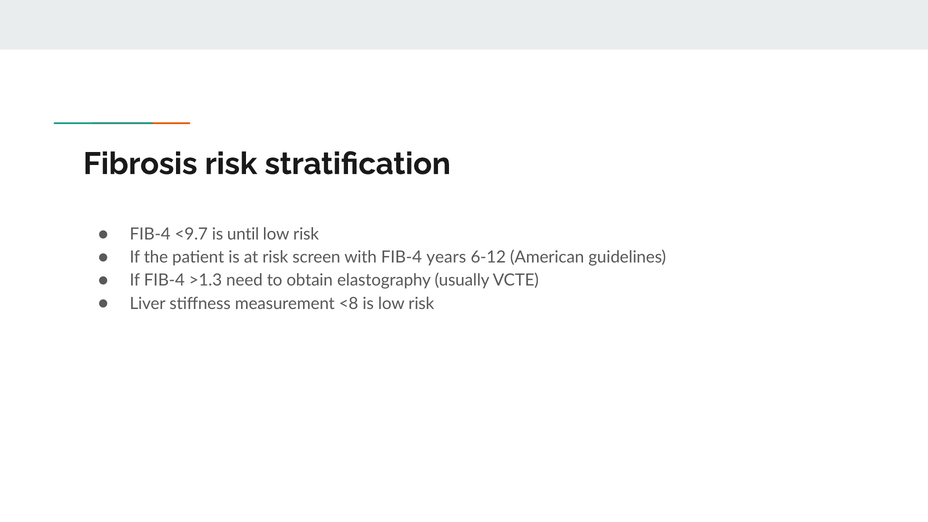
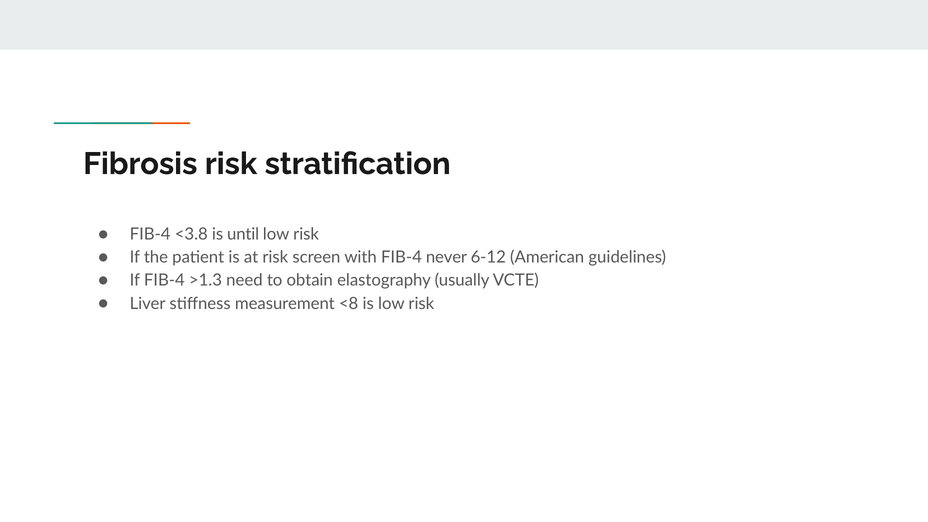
<9.7: <9.7 -> <3.8 (191, 234)
years: years -> never (446, 257)
